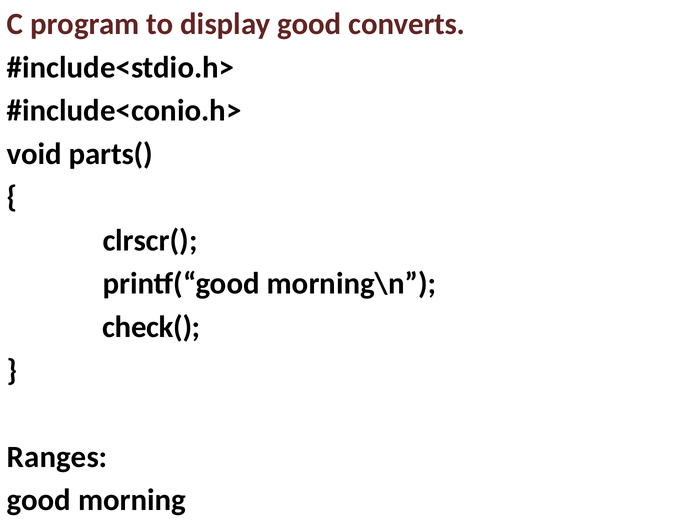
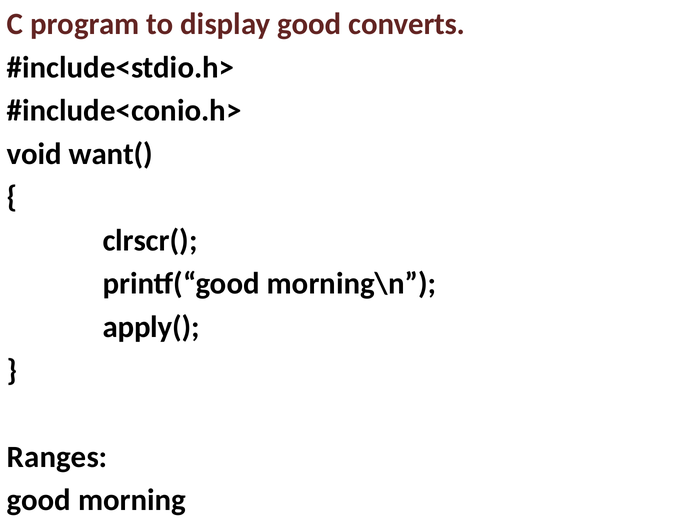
parts(: parts( -> want( (111, 154)
check(: check( -> apply( (151, 327)
